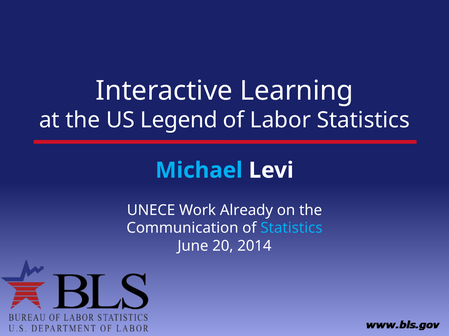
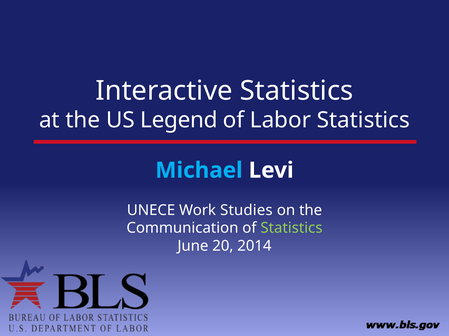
Interactive Learning: Learning -> Statistics (297, 91)
Already: Already -> Studies (246, 211)
Statistics colour: light blue -> light green (291, 229)
